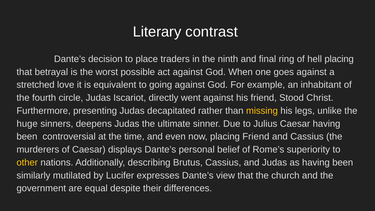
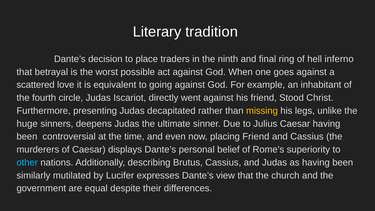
contrast: contrast -> tradition (212, 32)
hell placing: placing -> inferno (339, 59)
stretched: stretched -> scattered (36, 85)
other colour: yellow -> light blue (27, 162)
